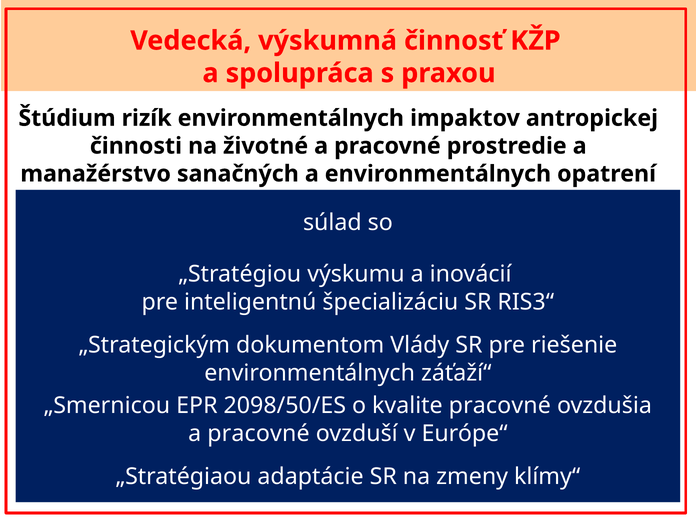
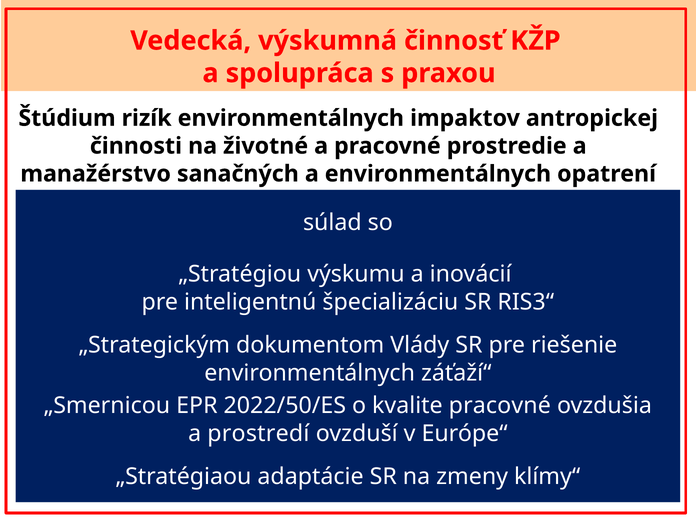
2098/50/ES: 2098/50/ES -> 2022/50/ES (285, 406)
pracovné: pracovné -> prostredí (258, 433)
